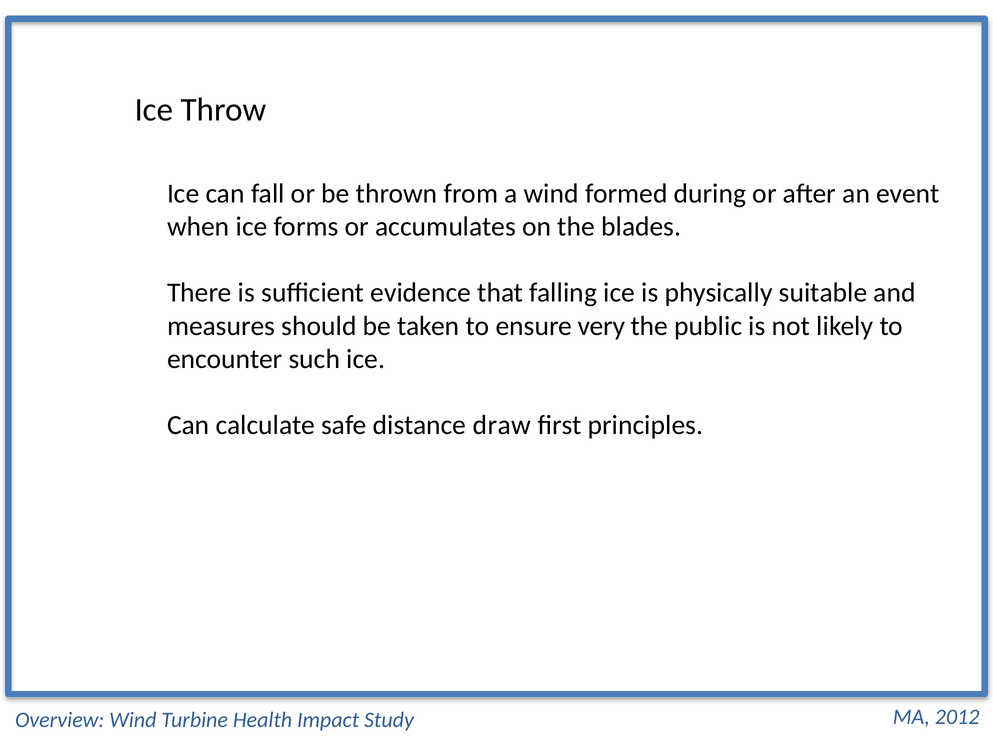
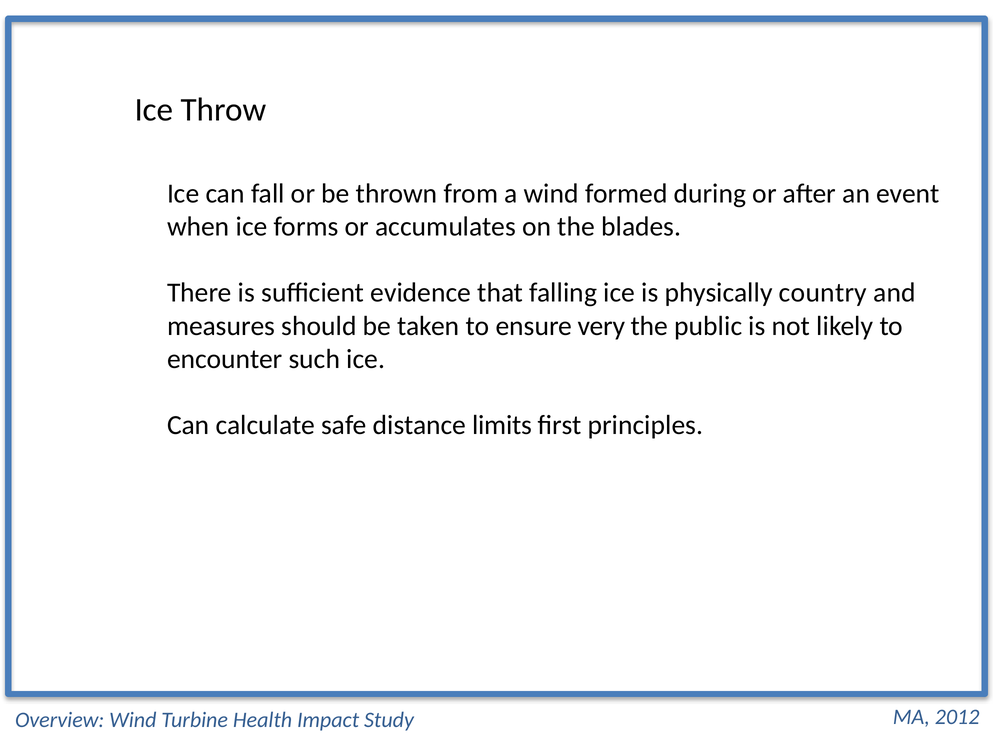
suitable: suitable -> country (823, 293)
draw: draw -> limits (502, 425)
